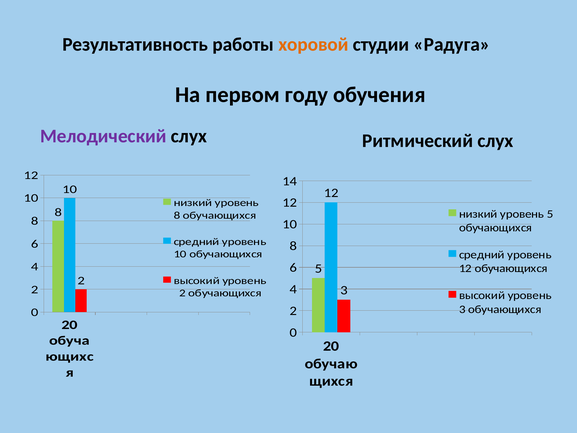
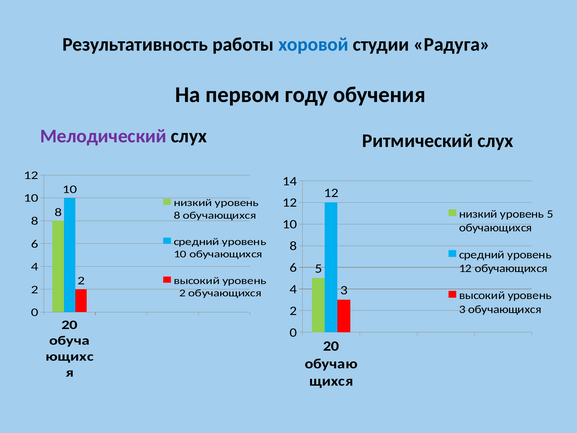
хоровой colour: orange -> blue (313, 45)
